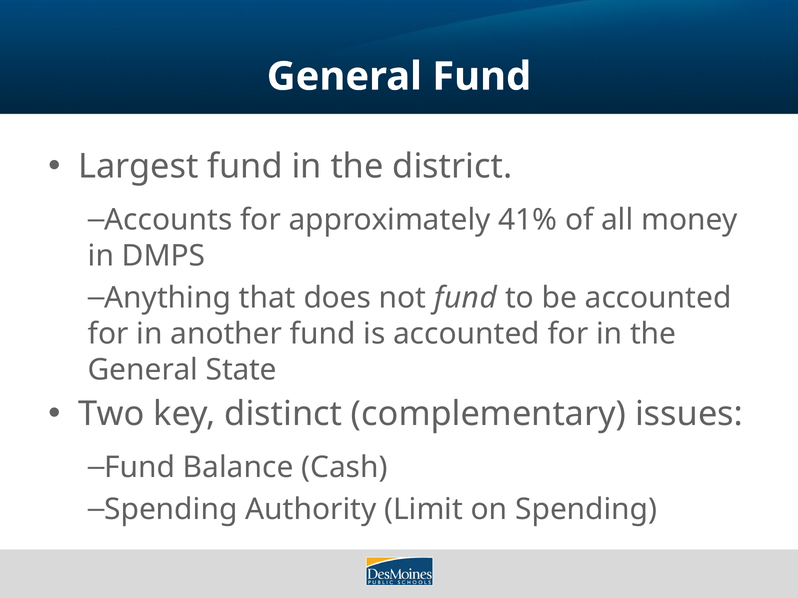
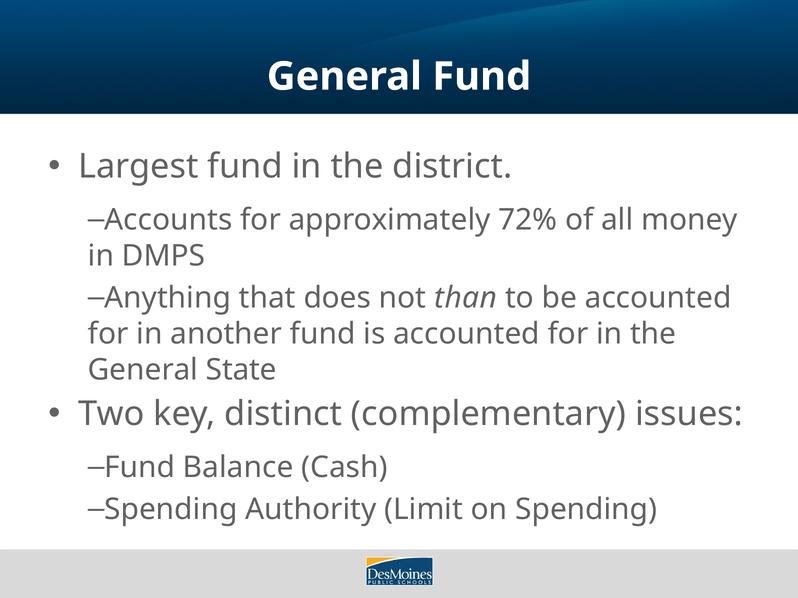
41%: 41% -> 72% (528, 220)
not fund: fund -> than (466, 298)
